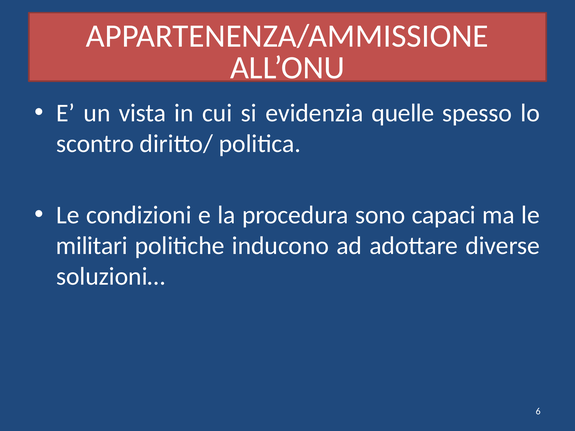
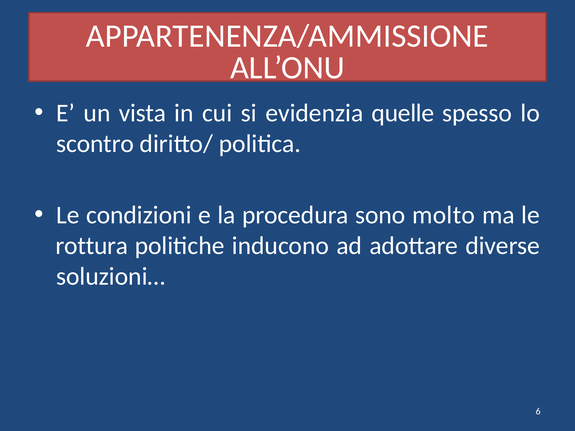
capaci: capaci -> molto (444, 215)
militari: militari -> rottura (92, 246)
